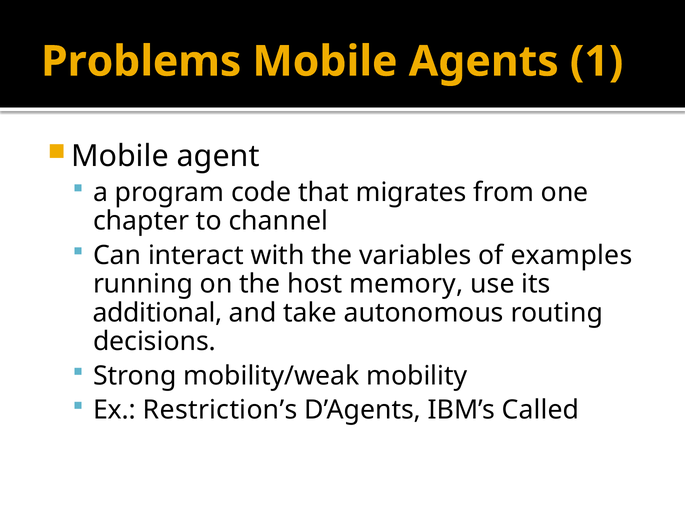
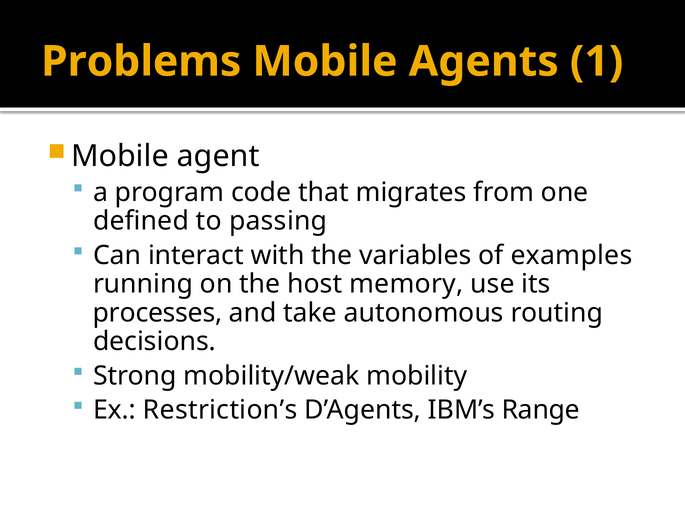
chapter: chapter -> defined (141, 221)
channel: channel -> passing (278, 221)
additional: additional -> processes (158, 313)
Called: Called -> Range (541, 410)
